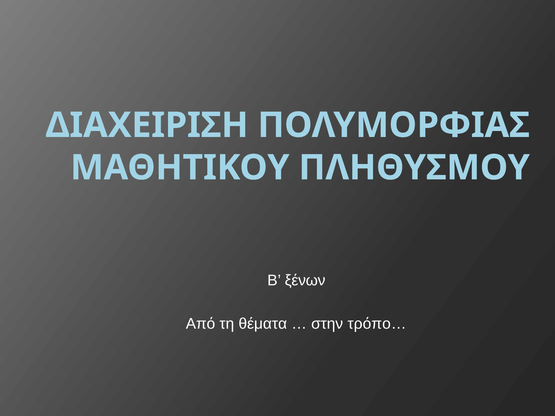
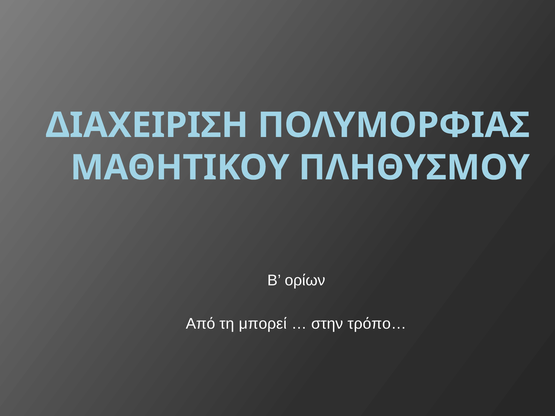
ξένων: ξένων -> ορίων (305, 281)
θέματα: θέματα -> μπορεί (263, 324)
